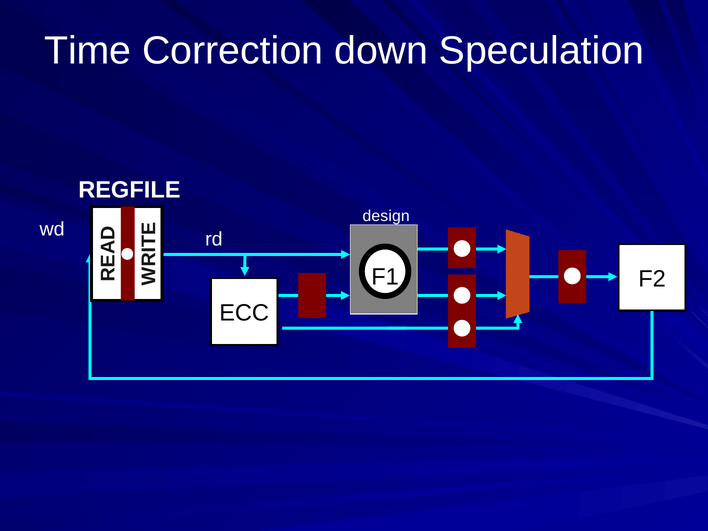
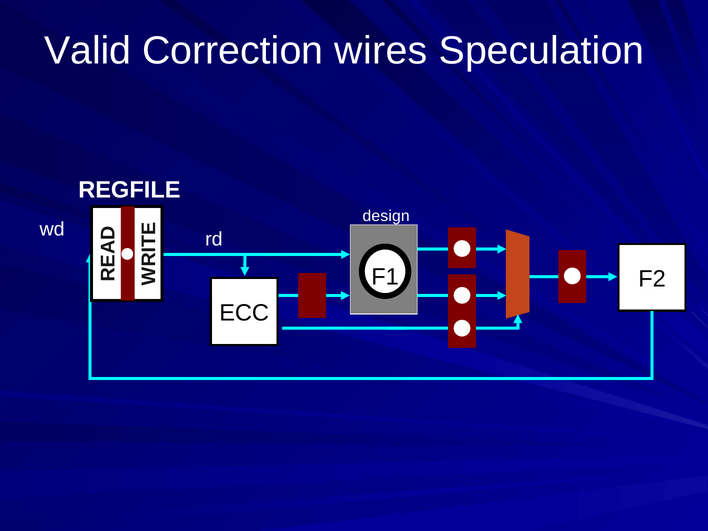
Time: Time -> Valid (88, 51)
down: down -> wires (381, 51)
